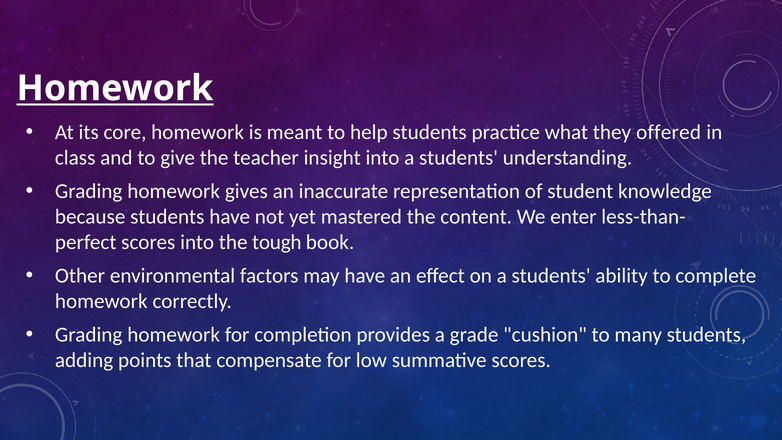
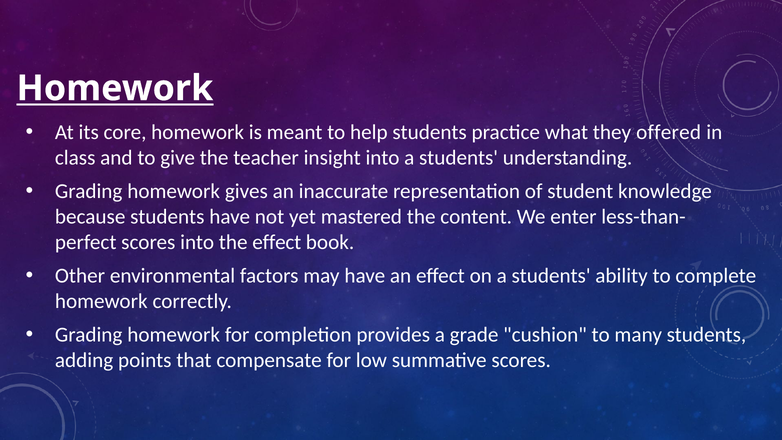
the tough: tough -> effect (277, 242)
